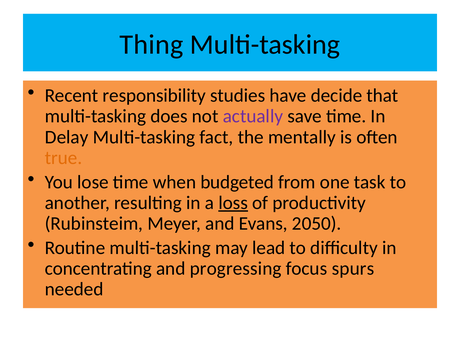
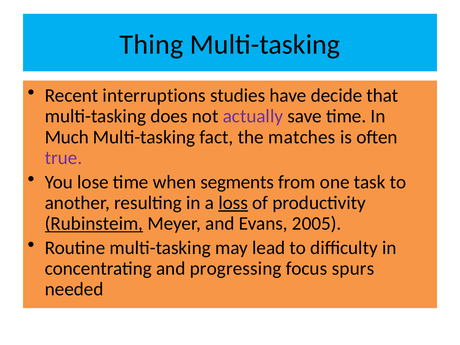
responsibility: responsibility -> interruptions (154, 96)
Delay: Delay -> Much (67, 137)
mentally: mentally -> matches (302, 137)
true colour: orange -> purple (64, 158)
budgeted: budgeted -> segments (237, 182)
Rubinsteim underline: none -> present (94, 224)
2050: 2050 -> 2005 (317, 224)
